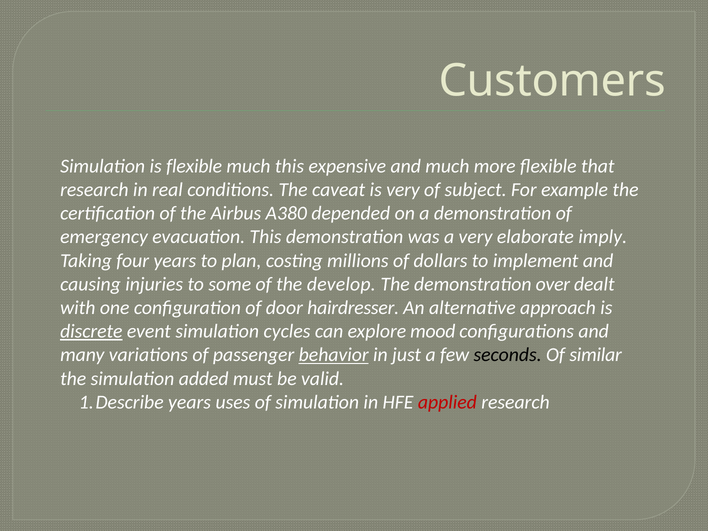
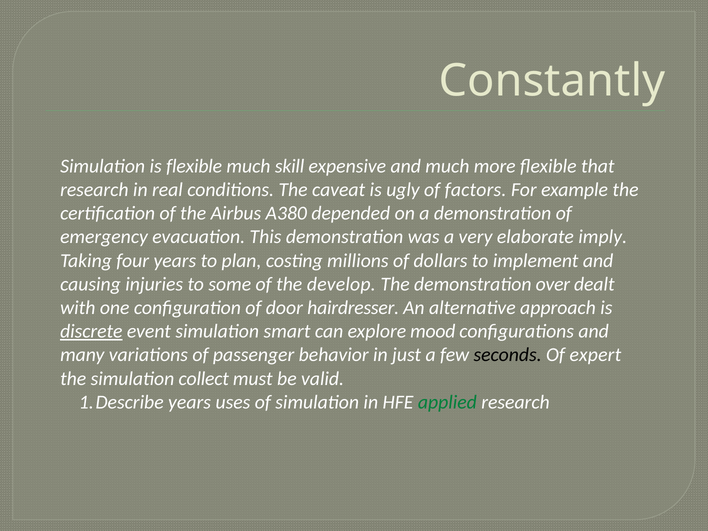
Customers: Customers -> Constantly (552, 81)
much this: this -> skill (290, 166)
is very: very -> ugly (403, 190)
subject: subject -> factors (476, 190)
cycles: cycles -> smart (287, 331)
behavior underline: present -> none (334, 355)
similar: similar -> expert (595, 355)
added: added -> collect (204, 379)
applied colour: red -> green (447, 402)
